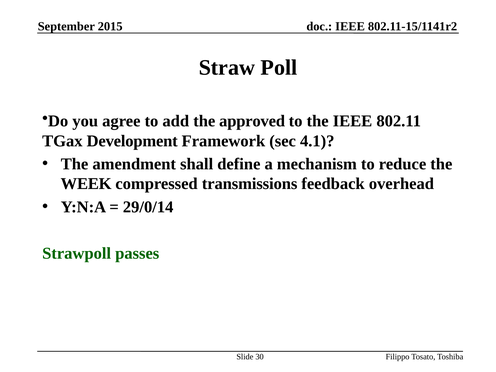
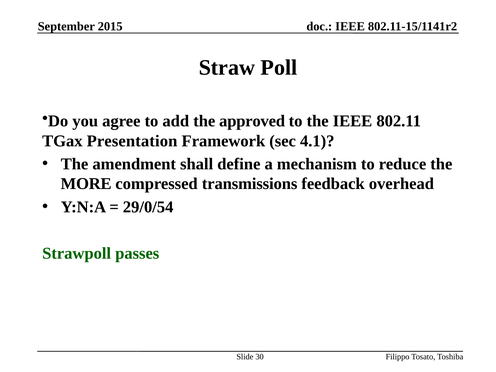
Development: Development -> Presentation (132, 141)
WEEK: WEEK -> MORE (86, 184)
29/0/14: 29/0/14 -> 29/0/54 (148, 207)
